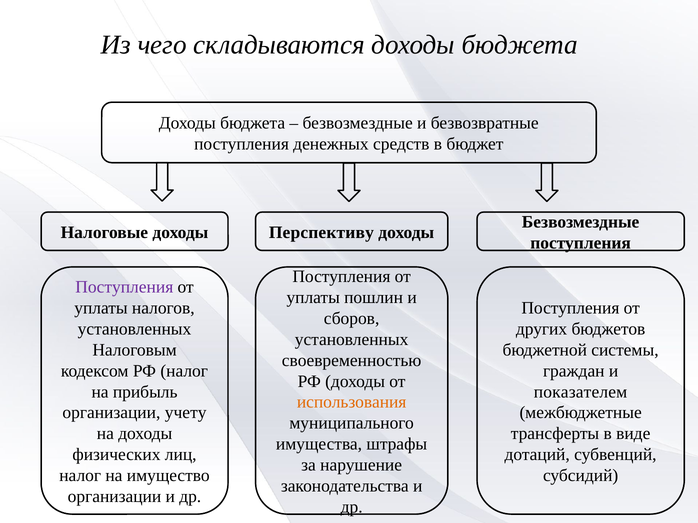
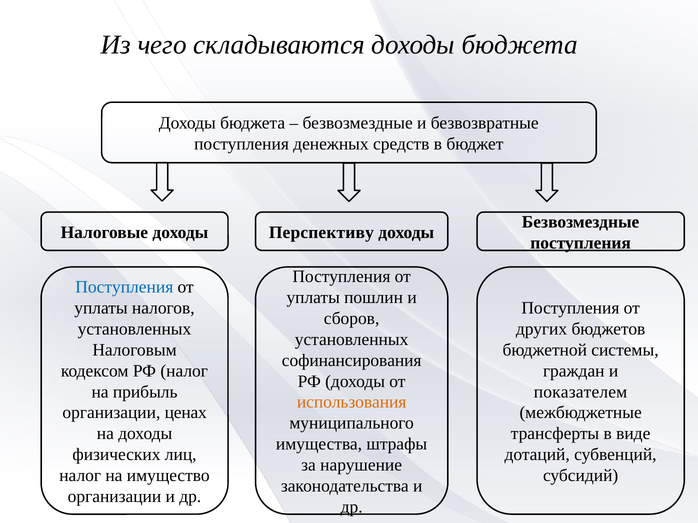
Поступления colour: purple -> blue (124, 287)
своевременностью: своевременностью -> софинансирования (352, 361)
учету: учету -> ценах (186, 413)
